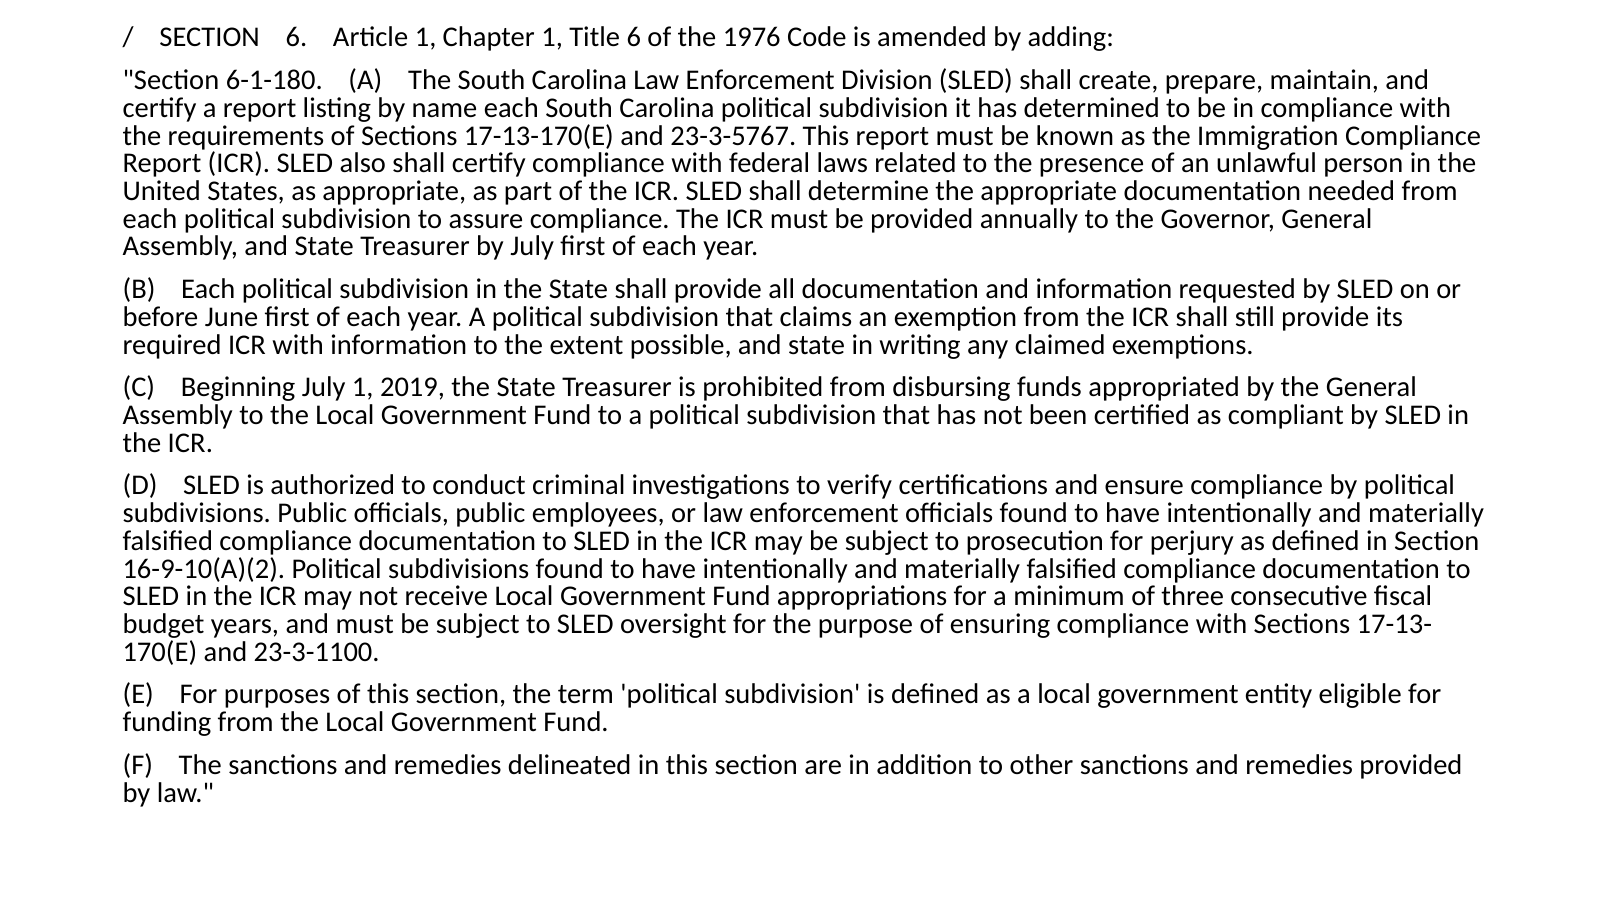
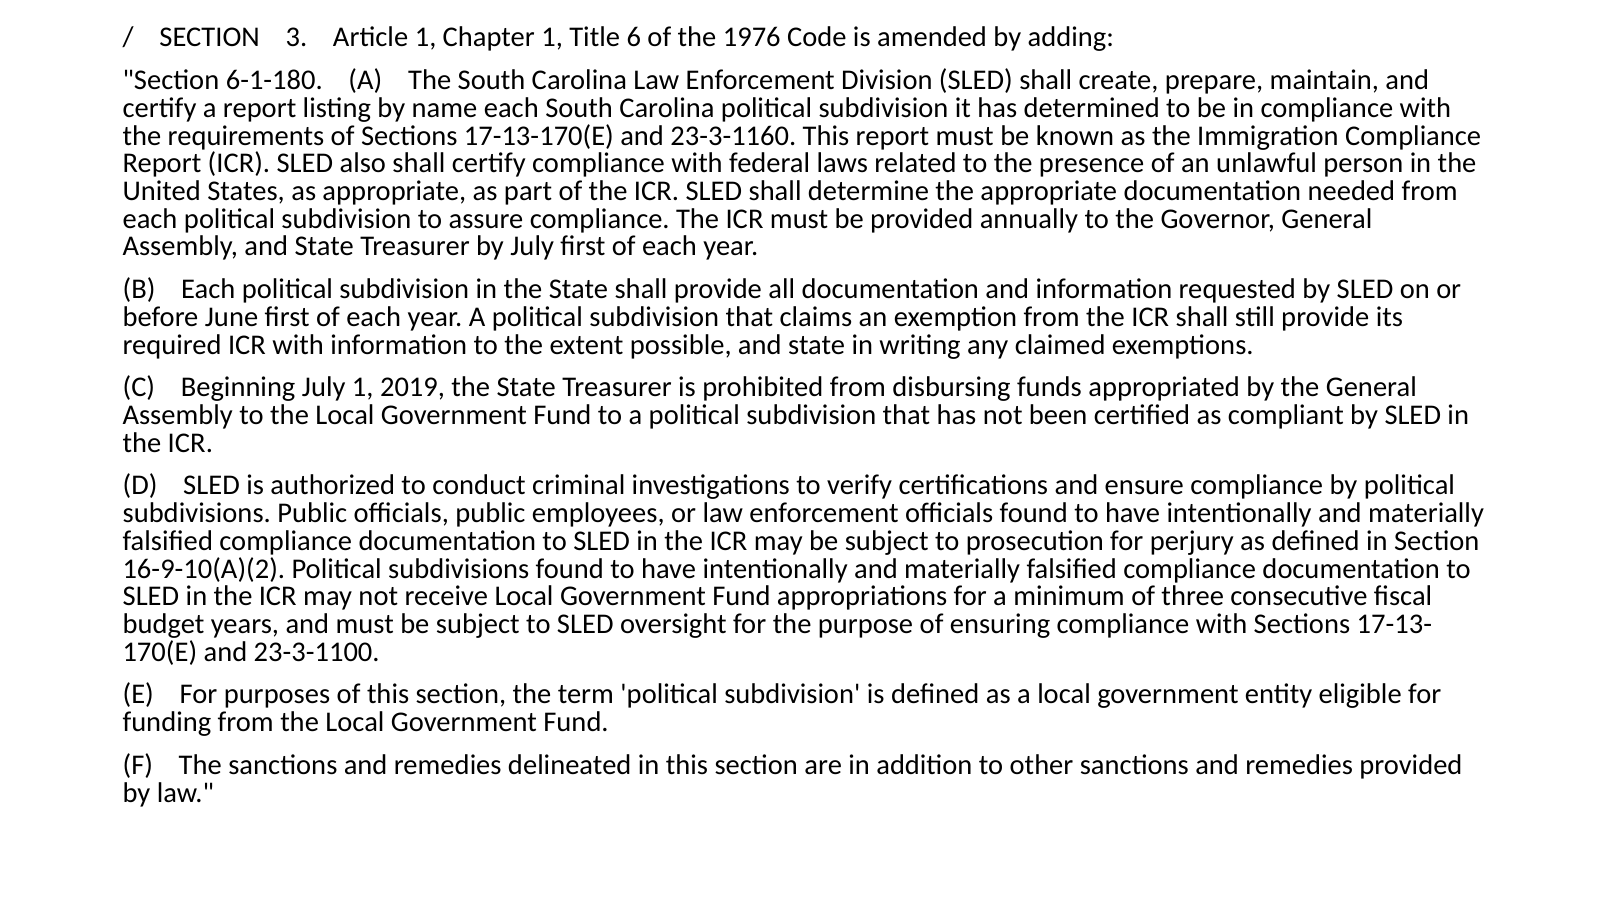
SECTION 6: 6 -> 3 (296, 38)
23-3-5767: 23-3-5767 -> 23-3-1160 (733, 136)
